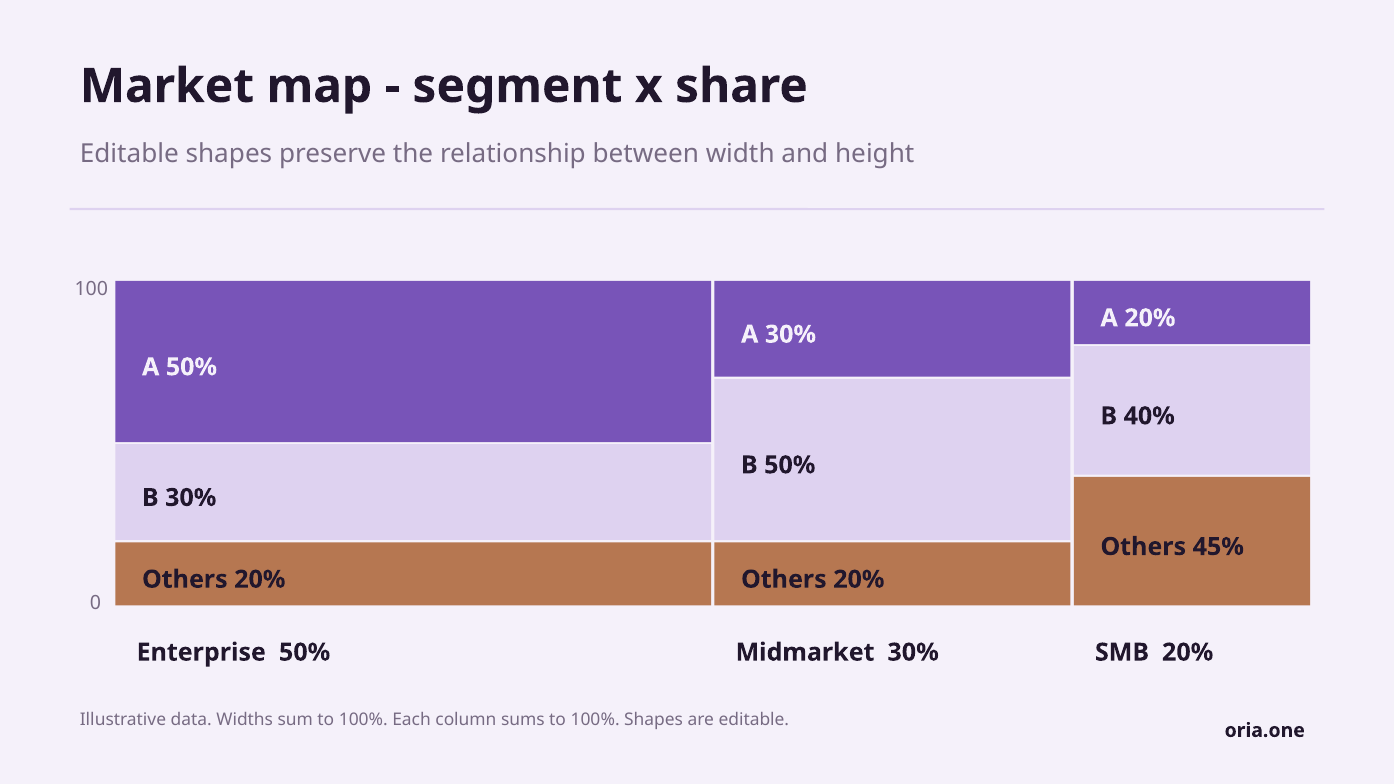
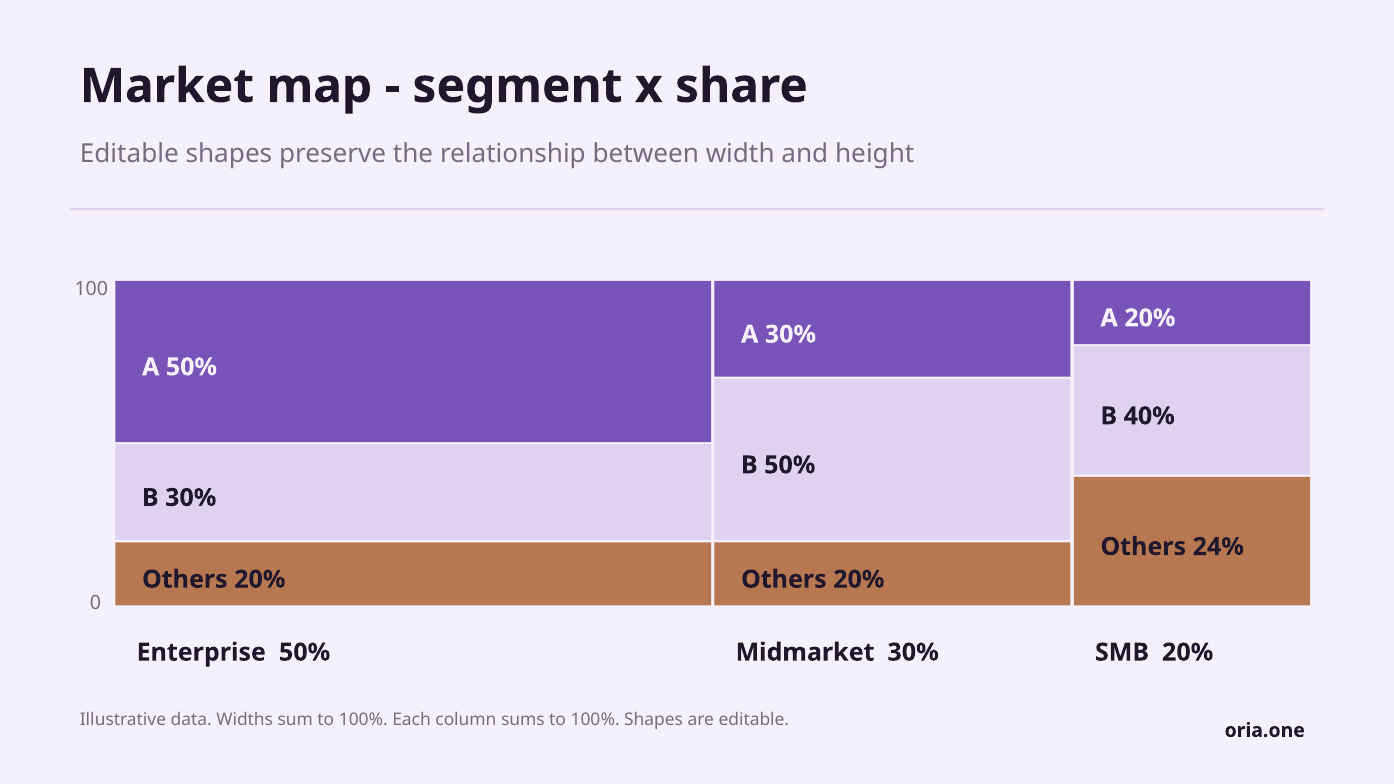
45%: 45% -> 24% (1218, 547)
